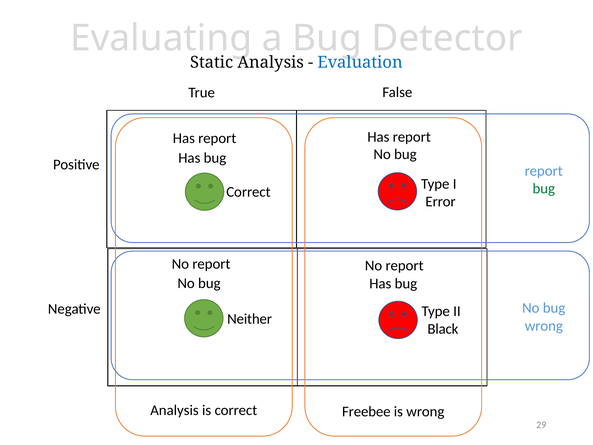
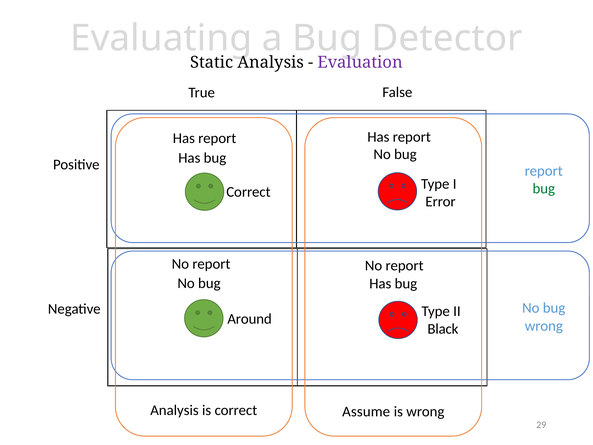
Evaluation colour: blue -> purple (360, 62)
Neither: Neither -> Around (250, 319)
Freebee: Freebee -> Assume (366, 411)
